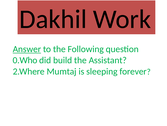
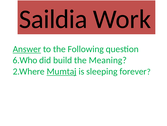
Dakhil: Dakhil -> Saildia (53, 19)
0.Who: 0.Who -> 6.Who (25, 60)
Assistant: Assistant -> Meaning (108, 60)
Mumtaj underline: none -> present (62, 71)
